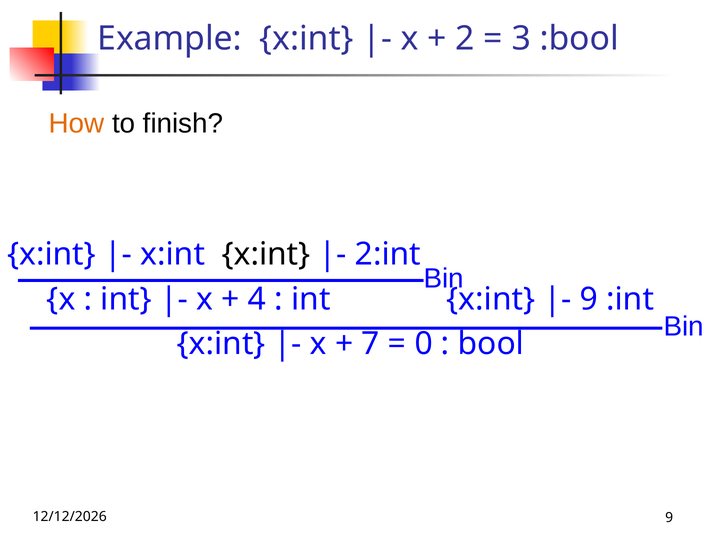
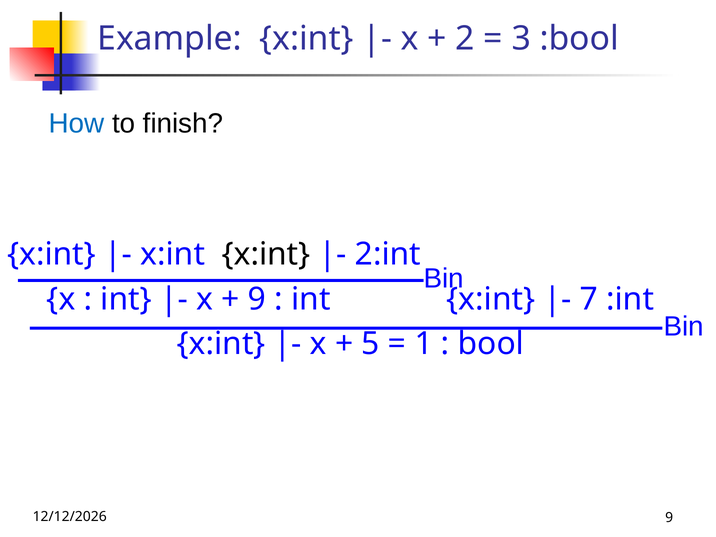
How colour: orange -> blue (77, 124)
4: 4 -> 9 (257, 299)
9: 9 -> 7 (589, 299)
7: 7 -> 5 (371, 344)
0: 0 -> 1 (424, 344)
